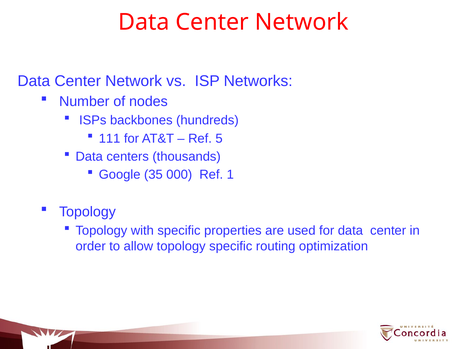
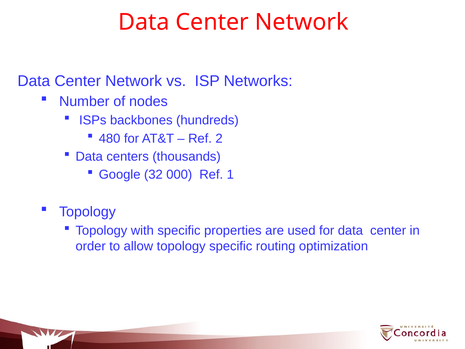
111: 111 -> 480 (110, 138)
5: 5 -> 2 (219, 138)
35: 35 -> 32 (153, 174)
